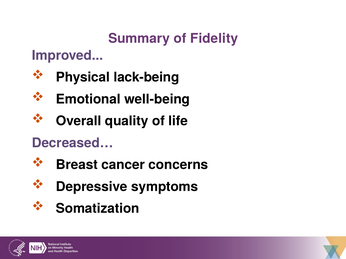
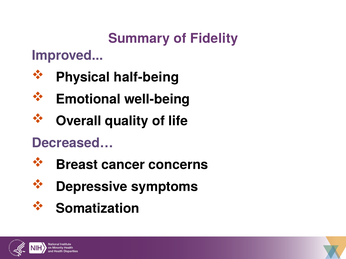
lack-being: lack-being -> half-being (146, 77)
